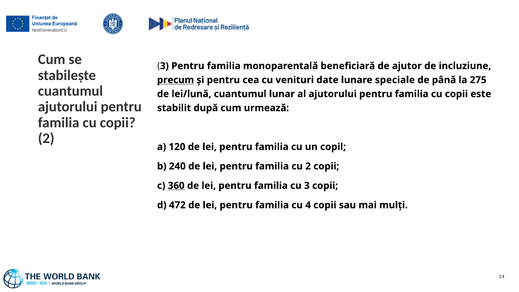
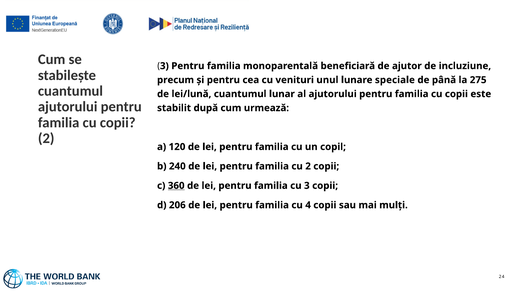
precum underline: present -> none (176, 80)
date: date -> unul (327, 80)
472: 472 -> 206 (177, 205)
